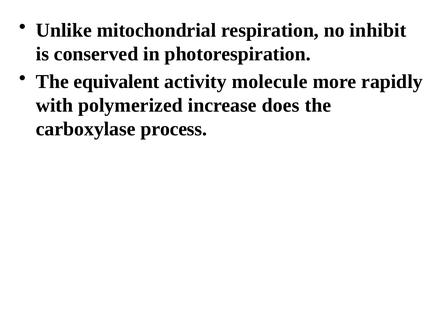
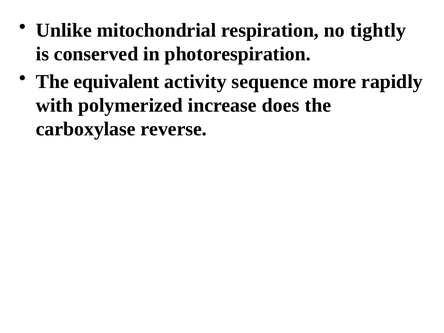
inhibit: inhibit -> tightly (378, 30)
molecule: molecule -> sequence (270, 82)
process: process -> reverse (174, 129)
